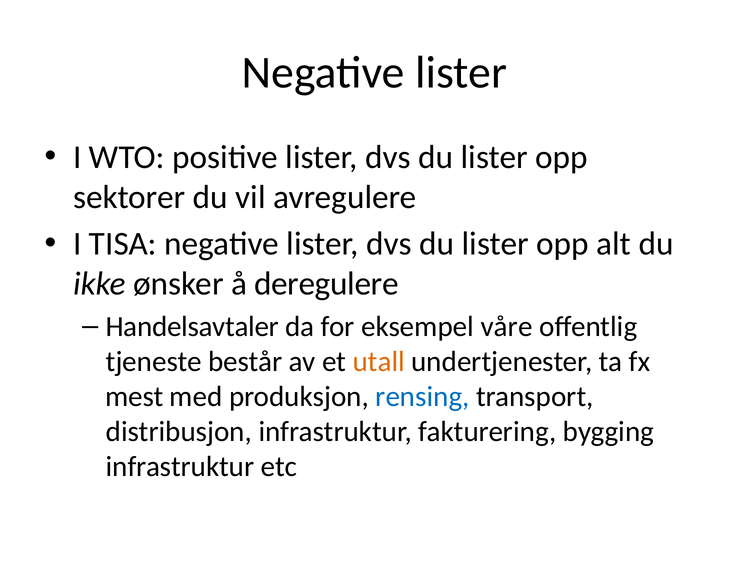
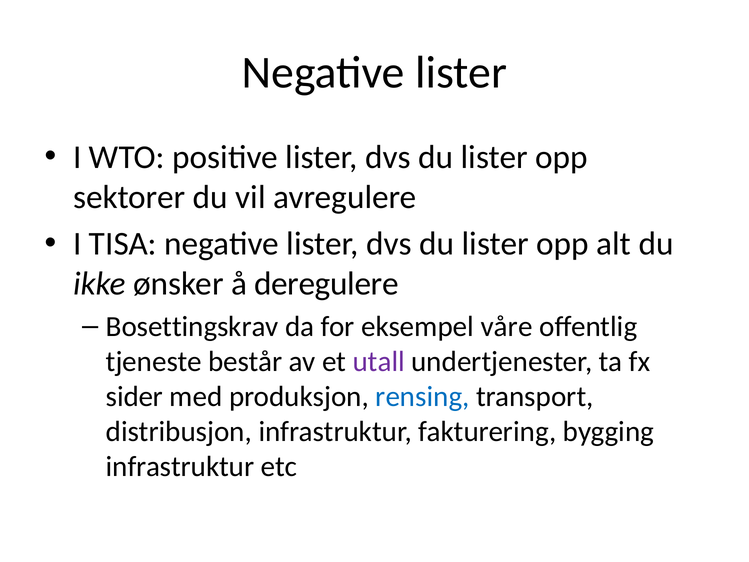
Handelsavtaler: Handelsavtaler -> Bosettingskrav (192, 327)
utall colour: orange -> purple (379, 362)
mest: mest -> sider (134, 397)
